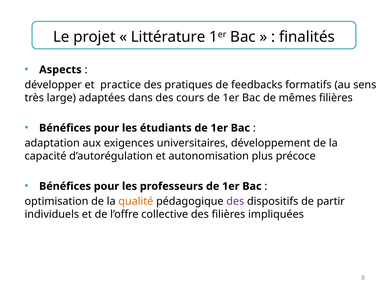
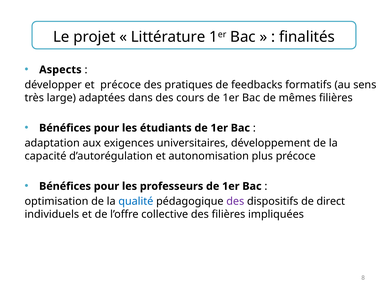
et practice: practice -> précoce (121, 85)
qualité colour: orange -> blue (136, 201)
partir: partir -> direct (331, 201)
